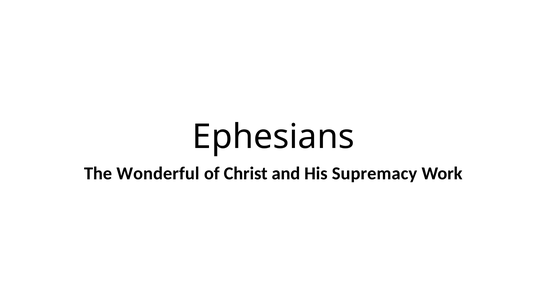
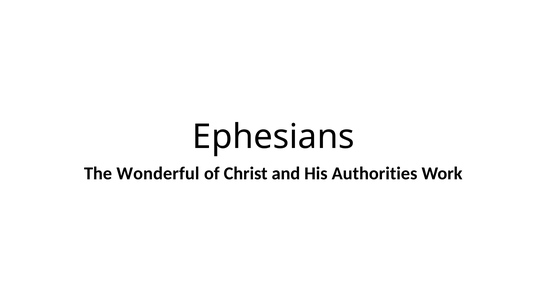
Supremacy: Supremacy -> Authorities (375, 173)
